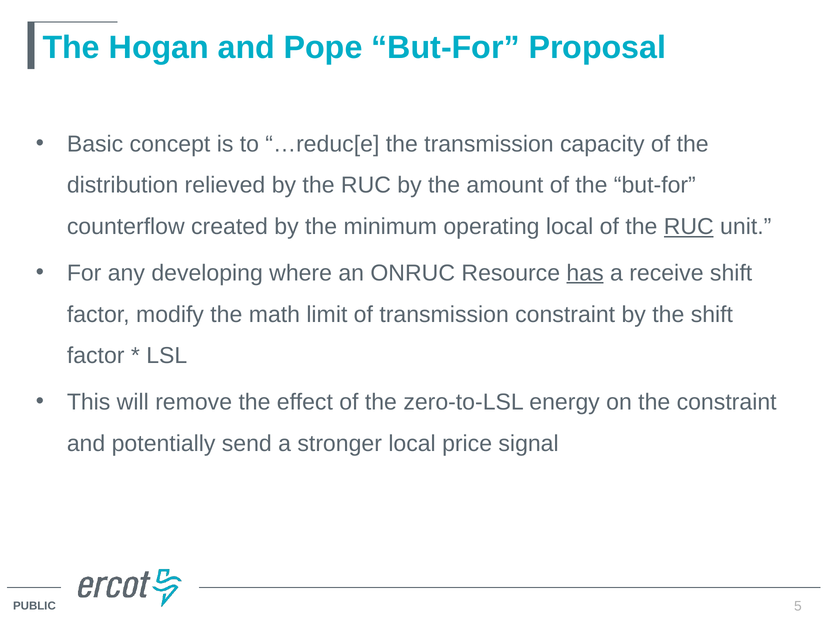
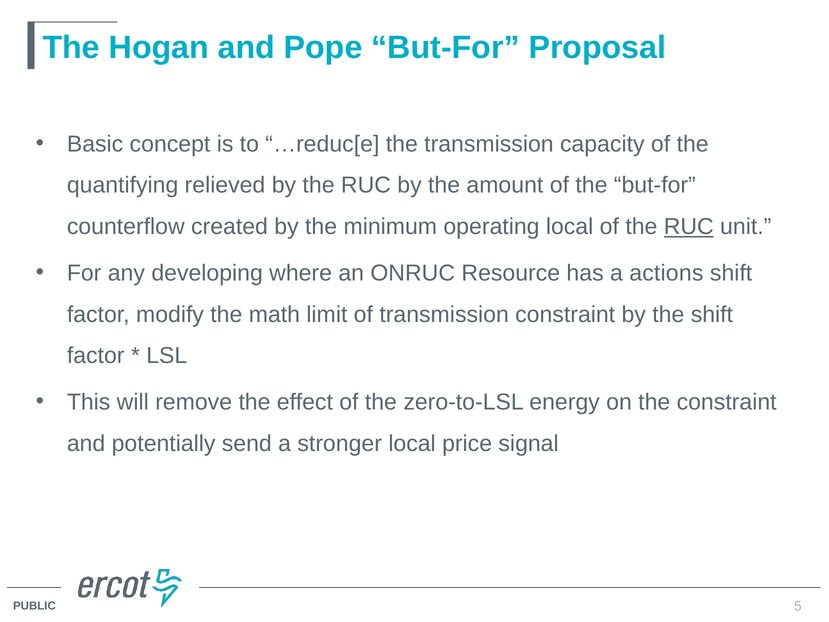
distribution: distribution -> quantifying (123, 185)
has underline: present -> none (585, 273)
receive: receive -> actions (666, 273)
